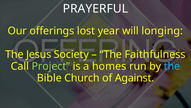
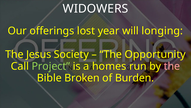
PRAYERFUL: PRAYERFUL -> WIDOWERS (95, 9)
Faithfulness: Faithfulness -> Opportunity (155, 54)
the colour: light blue -> pink (172, 66)
Church: Church -> Broken (82, 78)
Against: Against -> Burden (135, 78)
